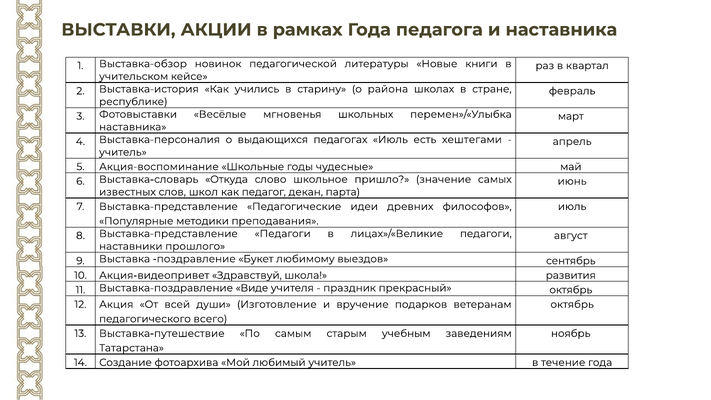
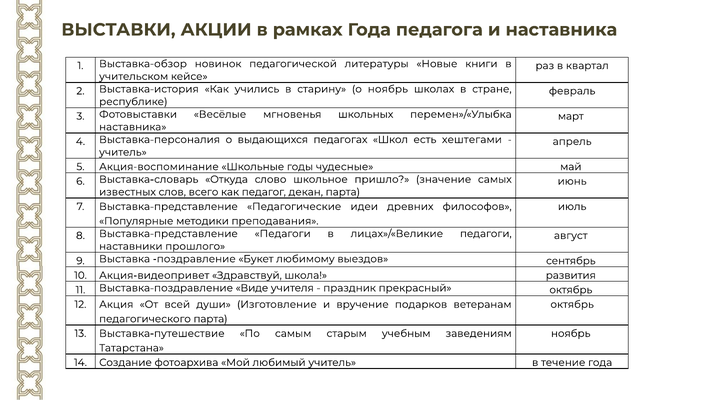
о района: района -> ноябрь (388, 89)
педагогах Июль: Июль -> Школ (390, 140)
школ: школ -> всего (204, 192)
педагогического всего: всего -> парта (210, 319)
